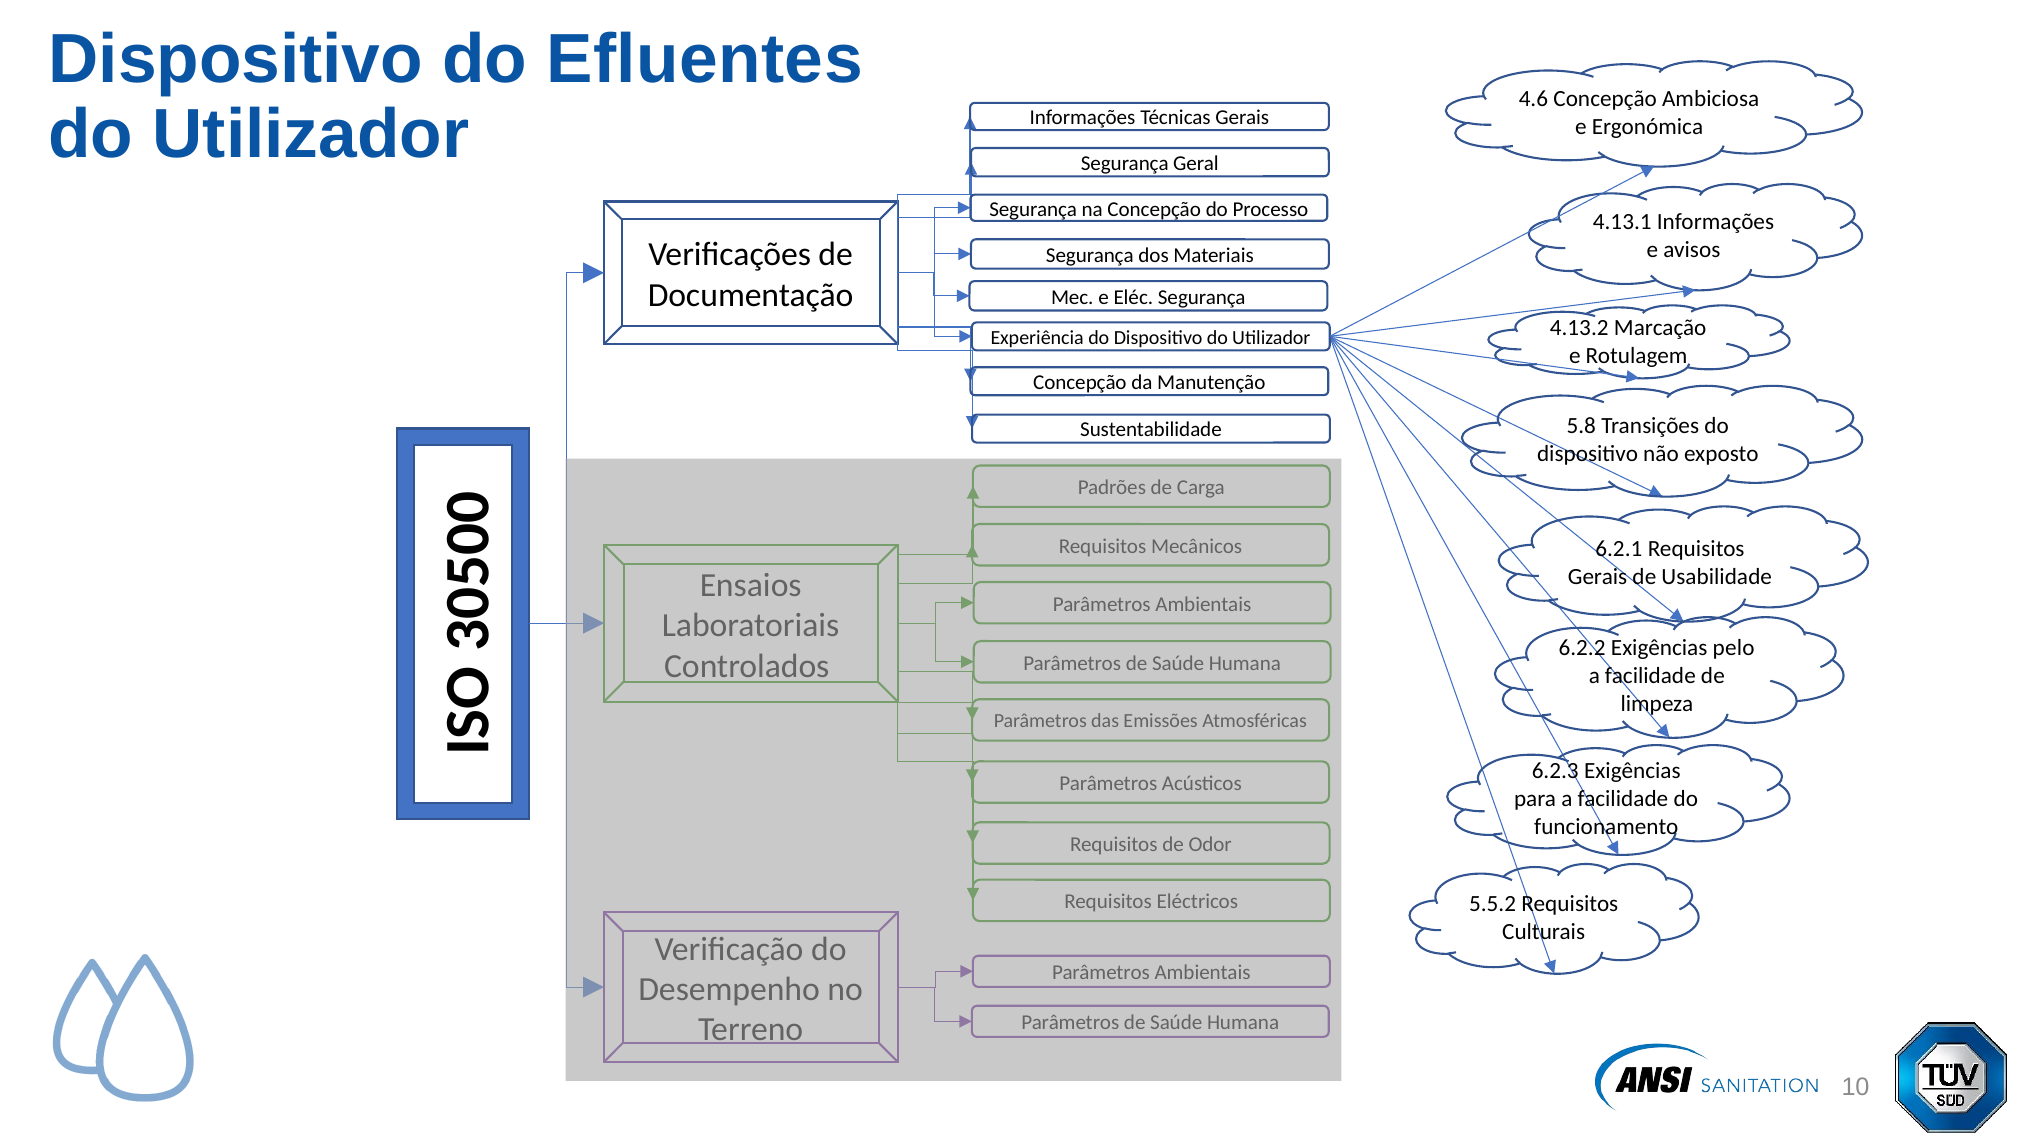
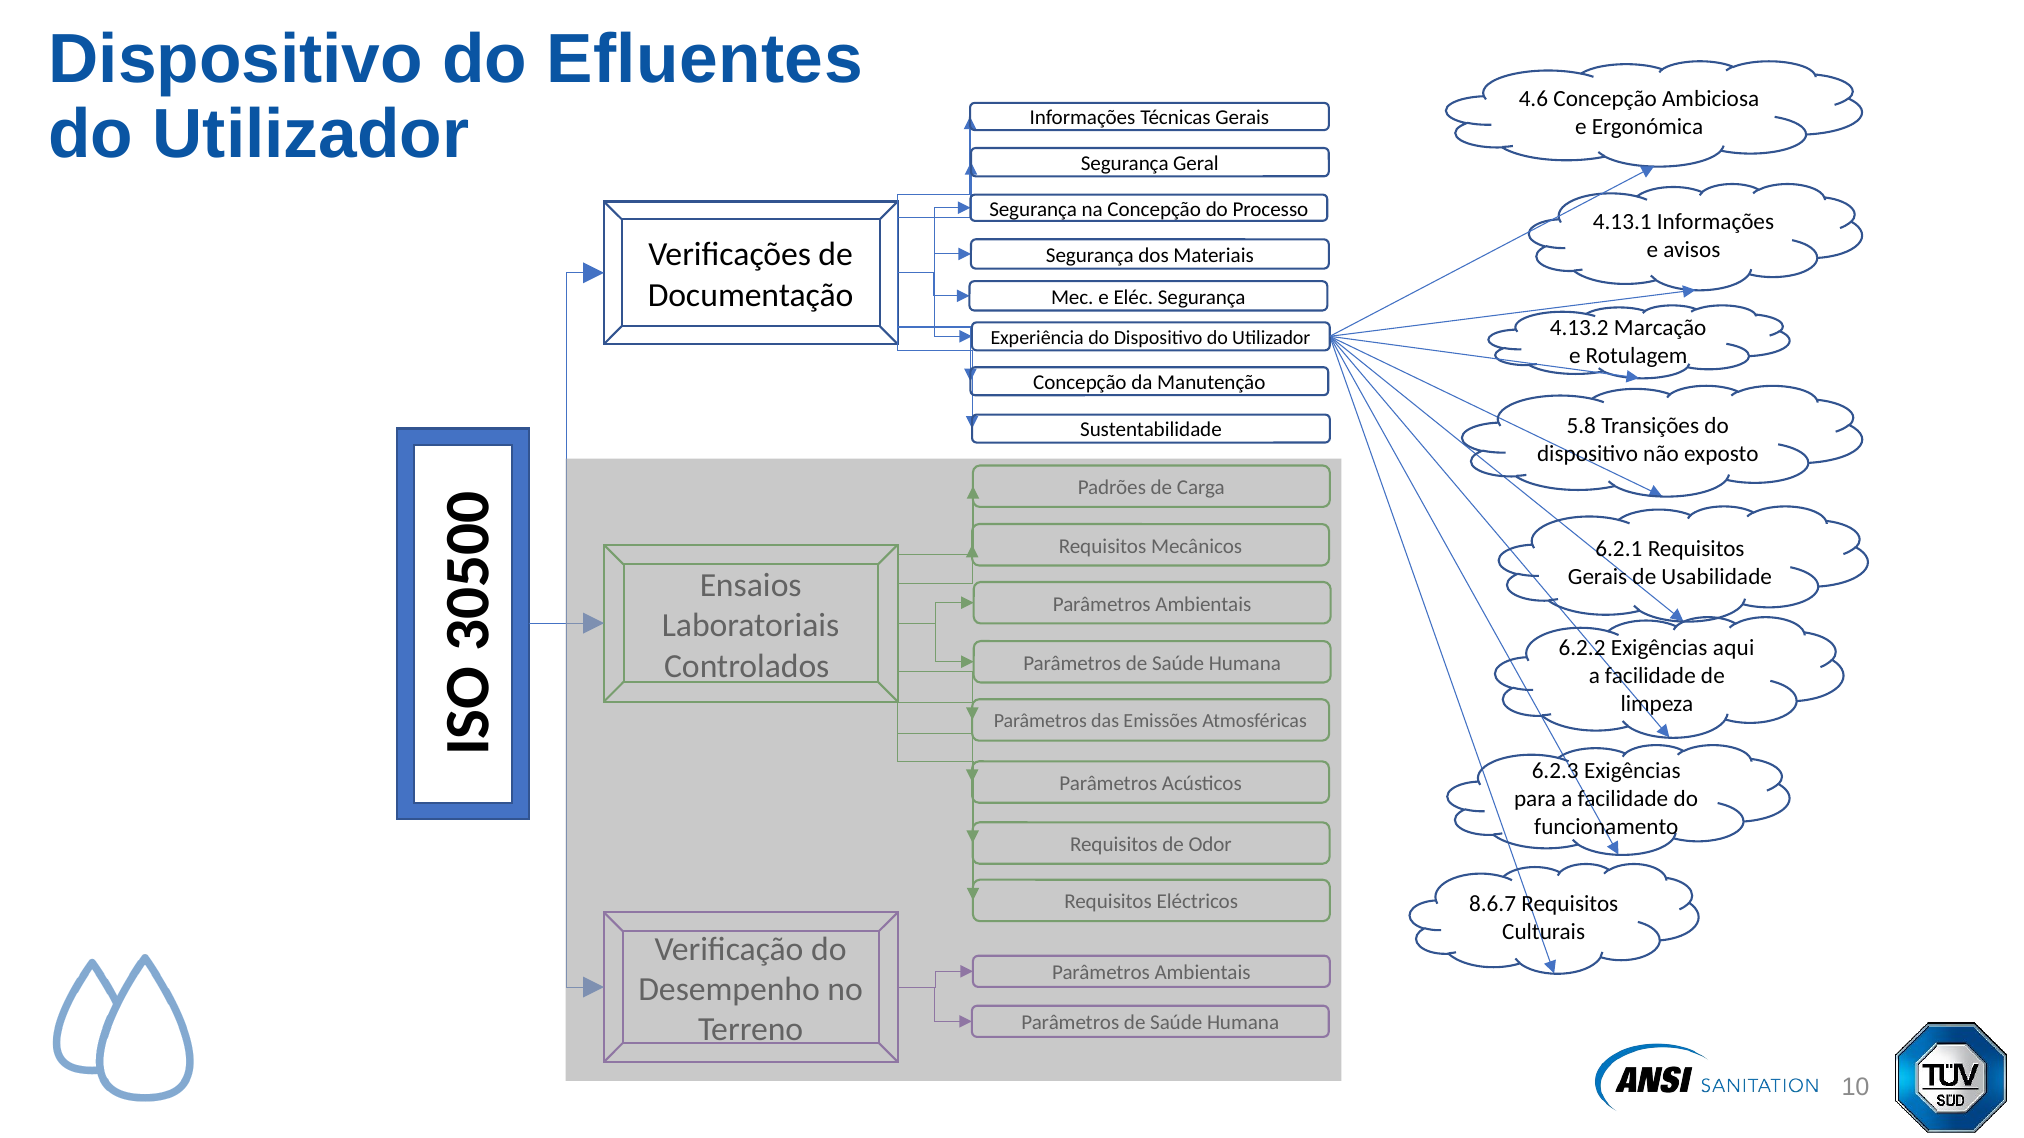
pelo: pelo -> aqui (1734, 648)
5.5.2: 5.5.2 -> 8.6.7 (1493, 904)
